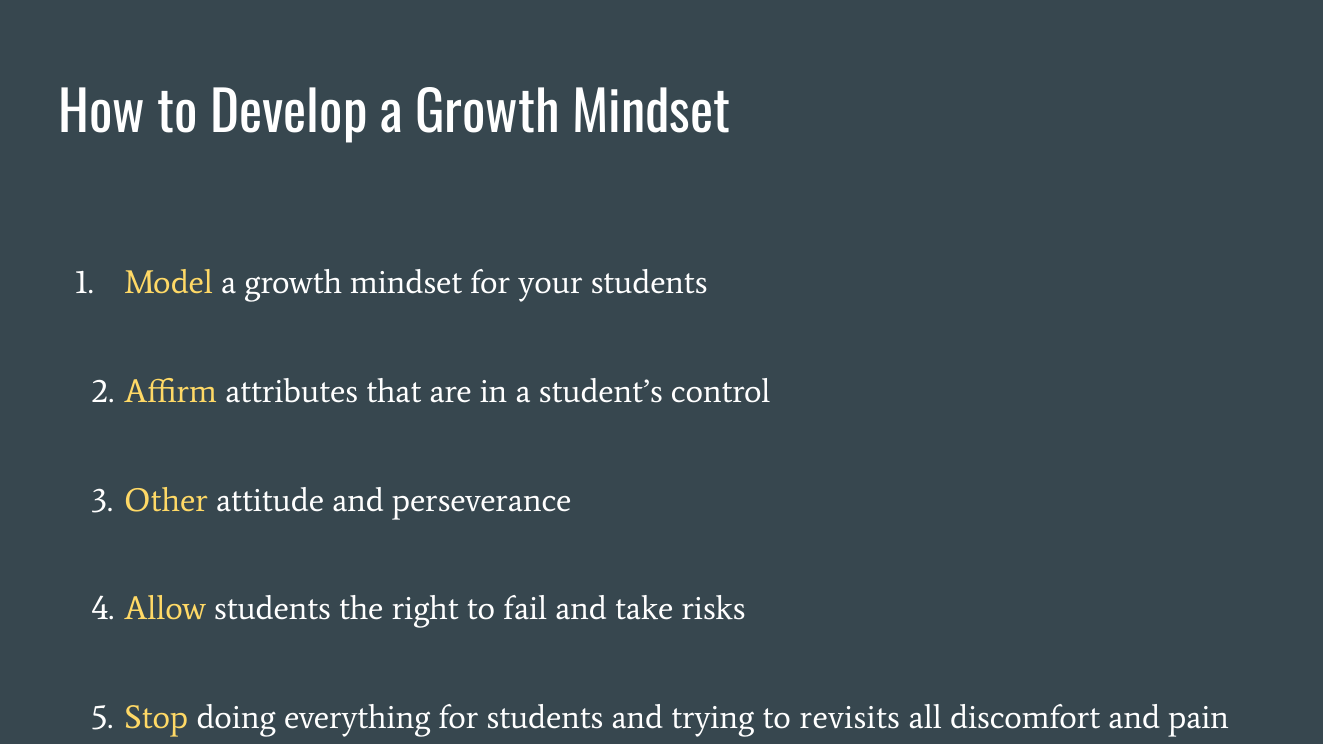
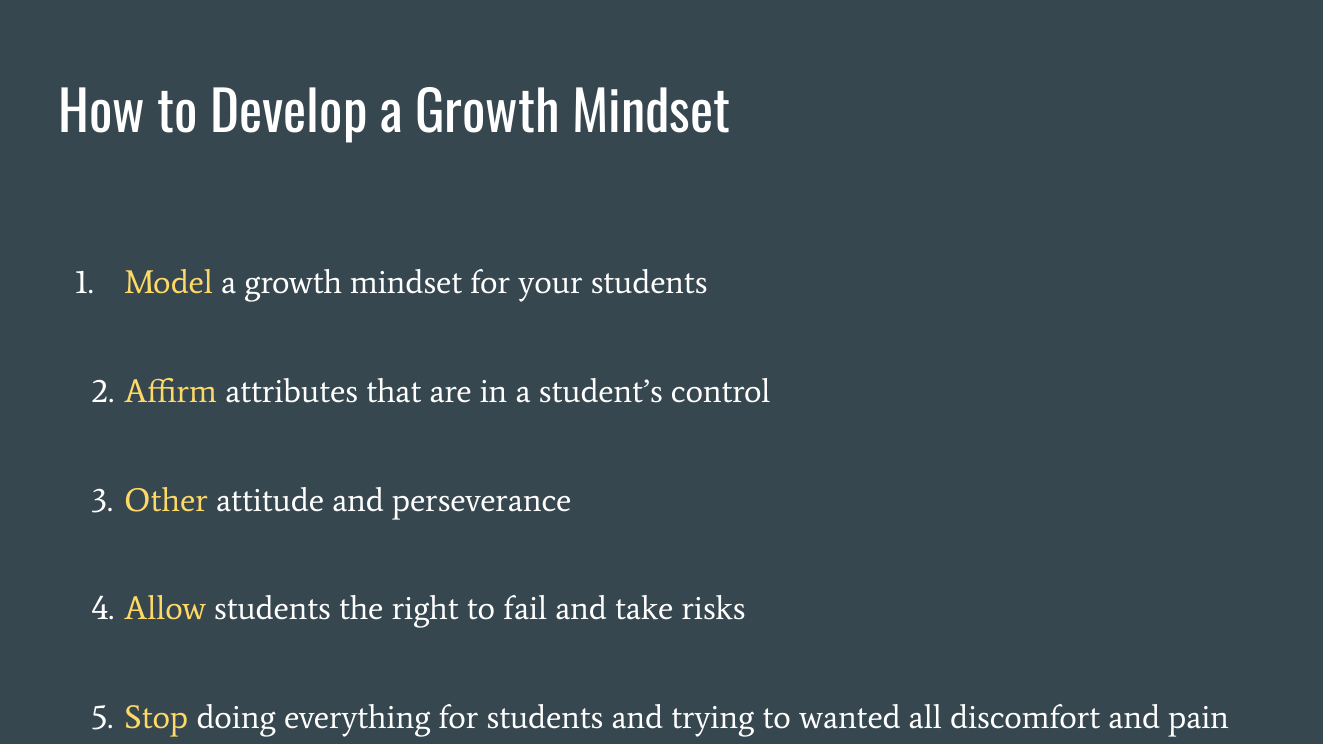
revisits: revisits -> wanted (850, 718)
